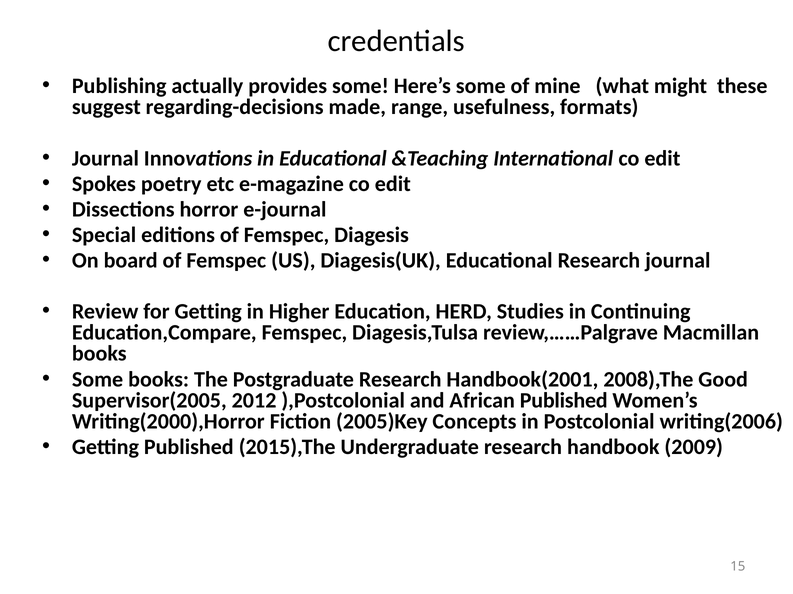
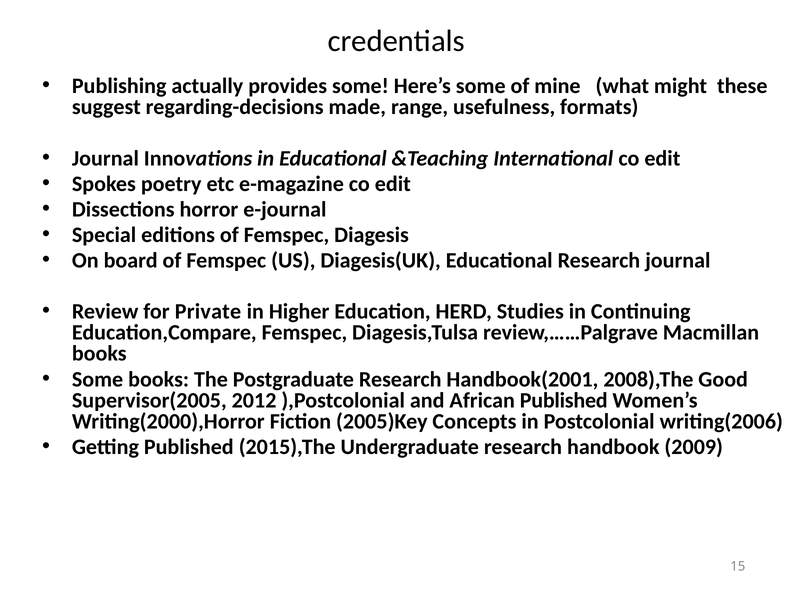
for Getting: Getting -> Private (208, 312)
